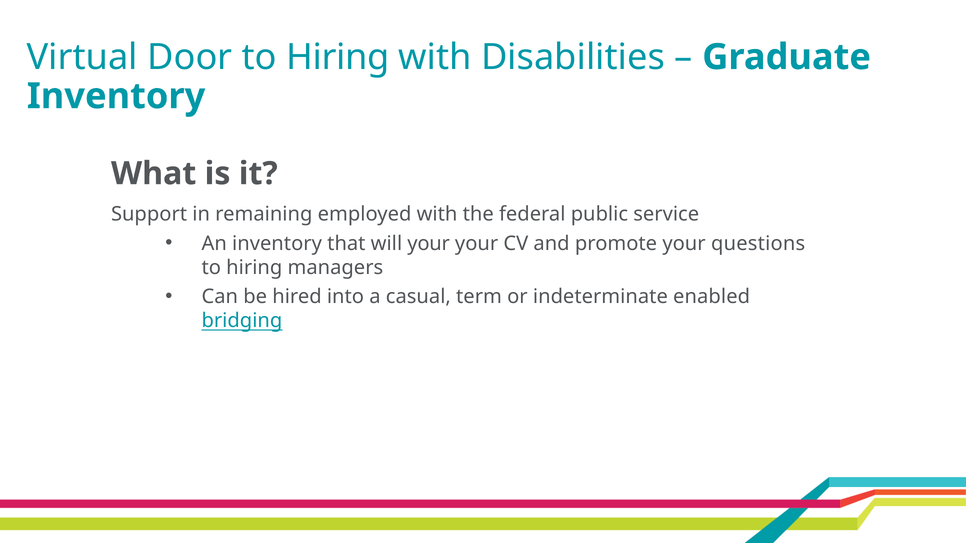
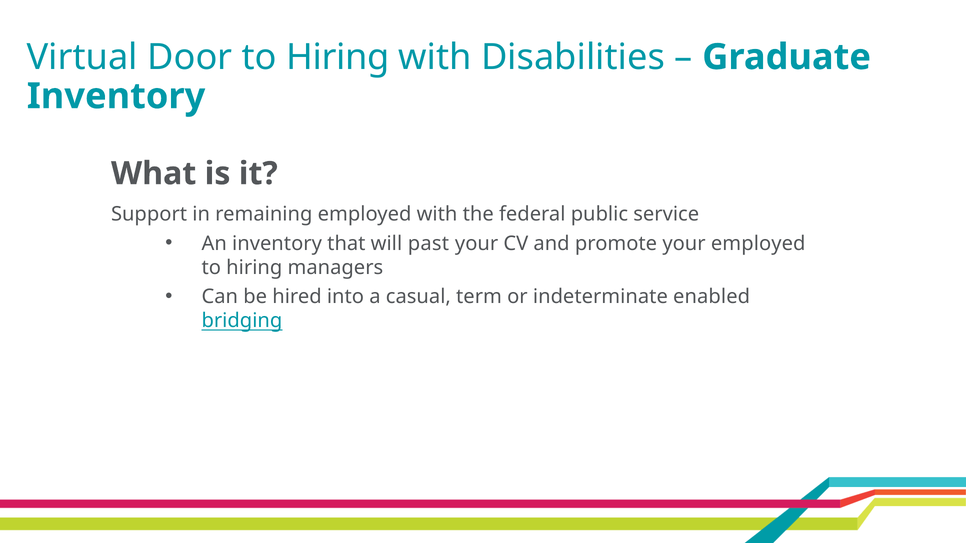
will your: your -> past (428, 244)
your questions: questions -> employed (758, 244)
